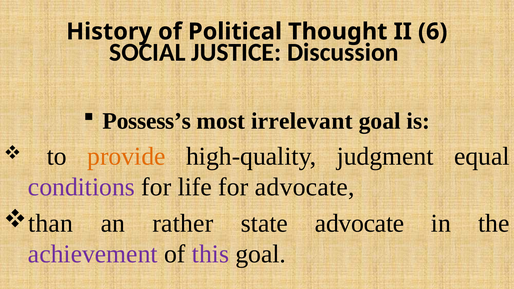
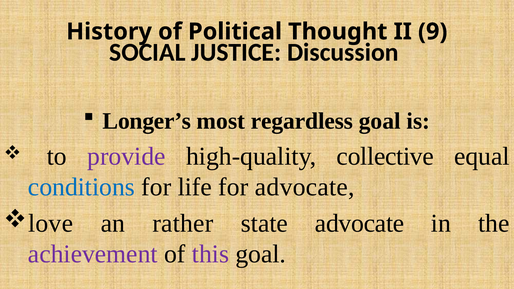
6: 6 -> 9 (433, 32)
Possess’s: Possess’s -> Longer’s (147, 121)
irrelevant: irrelevant -> regardless (302, 121)
provide colour: orange -> purple (126, 156)
judgment: judgment -> collective (385, 156)
conditions colour: purple -> blue (81, 187)
than: than -> love (51, 223)
